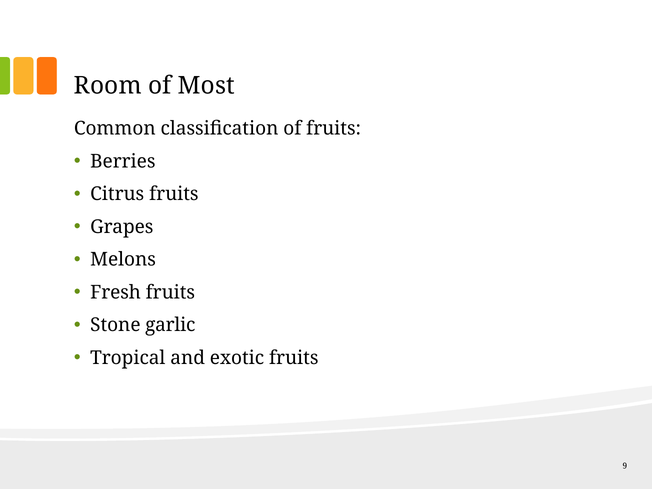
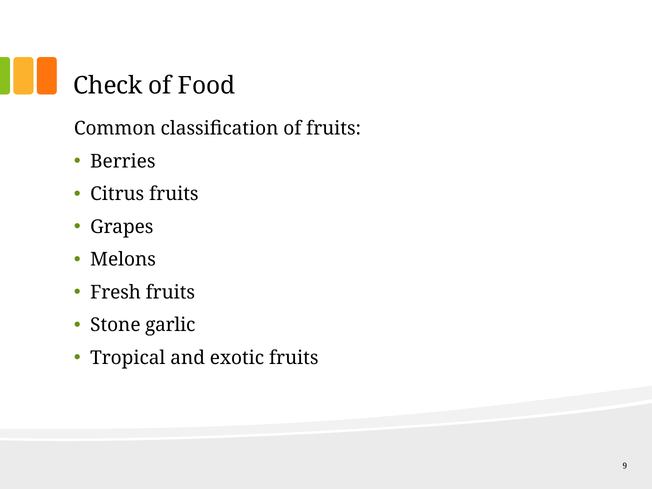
Room: Room -> Check (108, 86)
Most: Most -> Food (206, 86)
